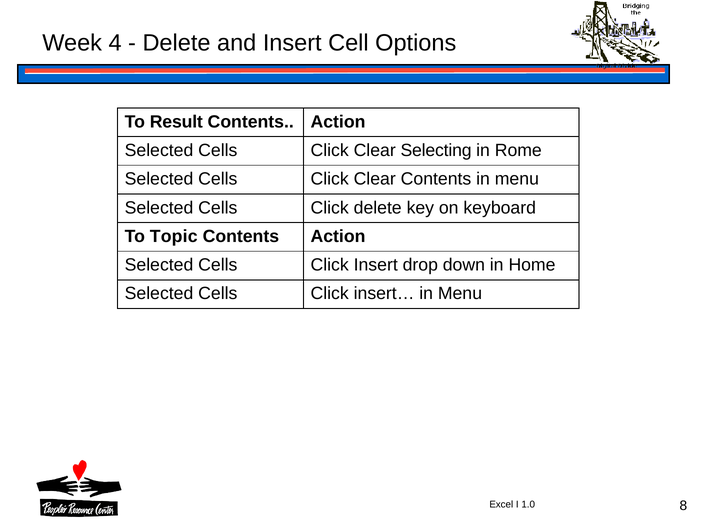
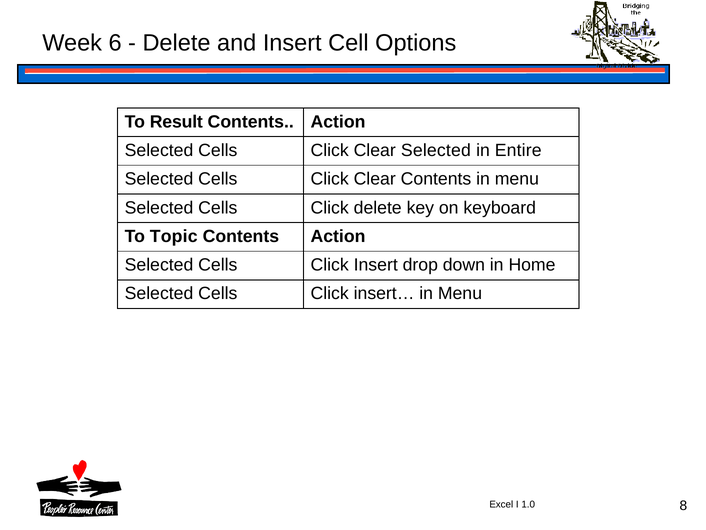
4: 4 -> 6 (115, 43)
Clear Selecting: Selecting -> Selected (436, 150)
Rome: Rome -> Entire (518, 150)
